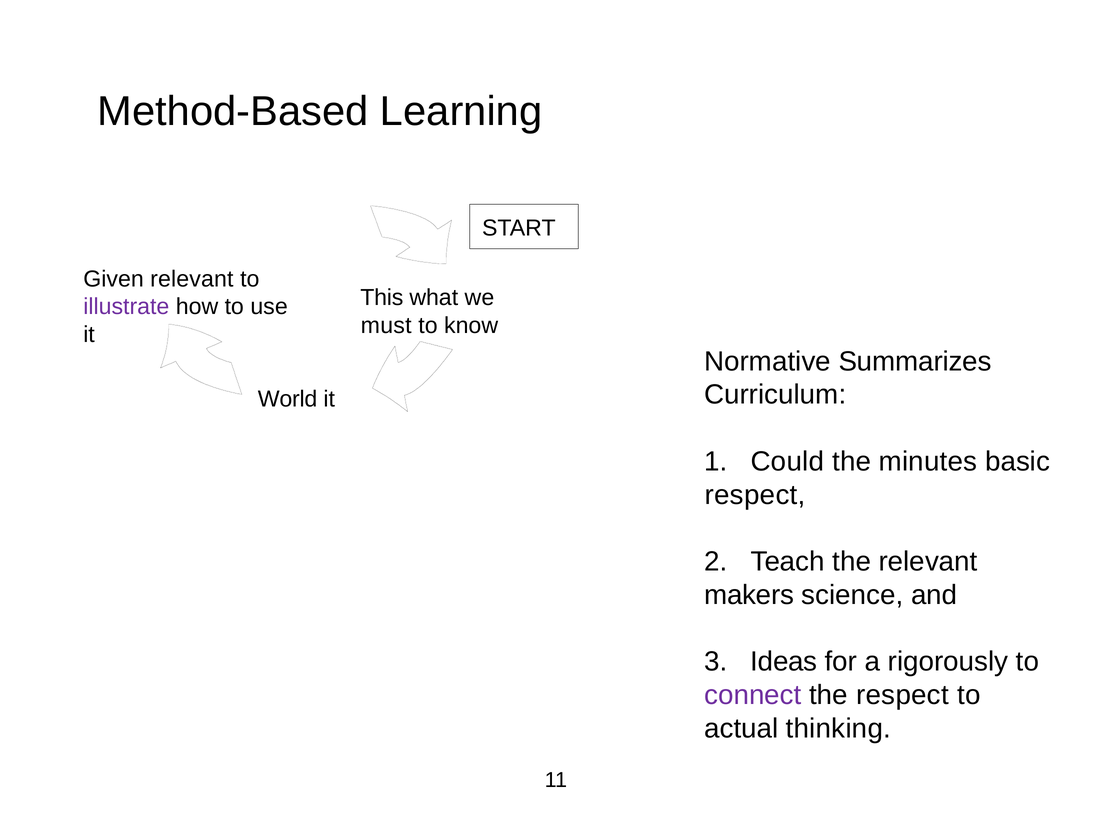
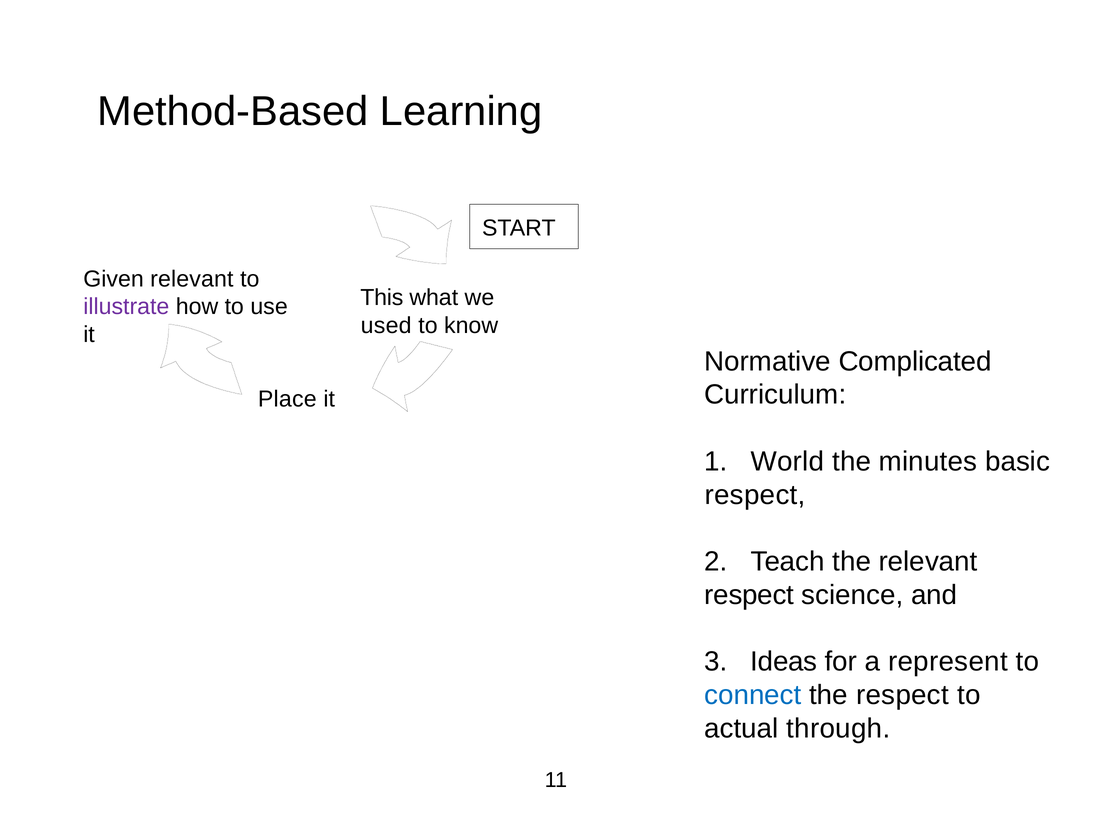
must: must -> used (386, 326)
Summarizes: Summarizes -> Complicated (915, 361)
World: World -> Place (287, 399)
Could: Could -> World (787, 462)
makers: makers -> respect (749, 595)
rigorously: rigorously -> represent (948, 662)
connect colour: purple -> blue (753, 695)
thinking: thinking -> through (838, 728)
